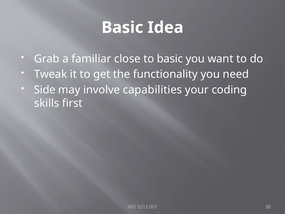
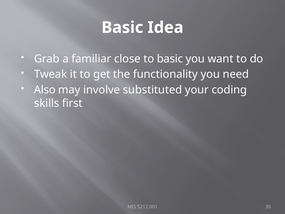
Side: Side -> Also (45, 90)
capabilities: capabilities -> substituted (152, 90)
